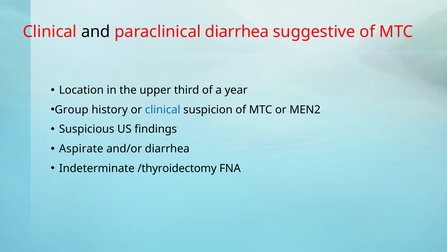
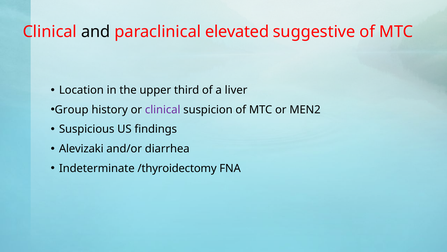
paraclinical diarrhea: diarrhea -> elevated (237, 32)
year: year -> liver (236, 90)
clinical colour: blue -> purple (163, 110)
Aspirate: Aspirate -> Alevizaki (81, 149)
